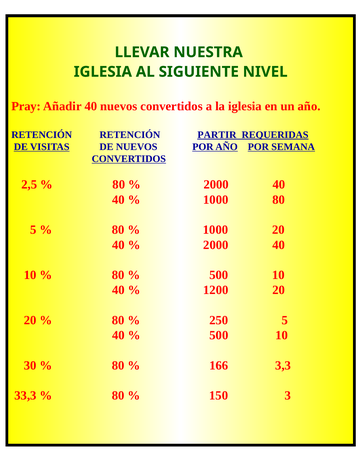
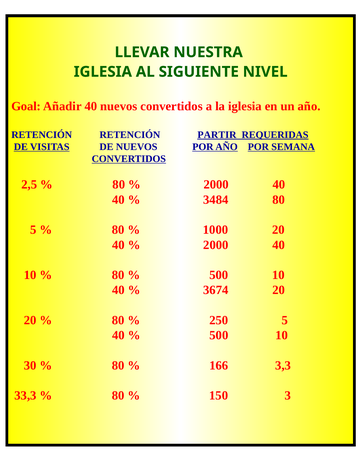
Pray: Pray -> Goal (26, 106)
1000: 1000 -> 3484 (216, 200)
1200: 1200 -> 3674 (216, 290)
